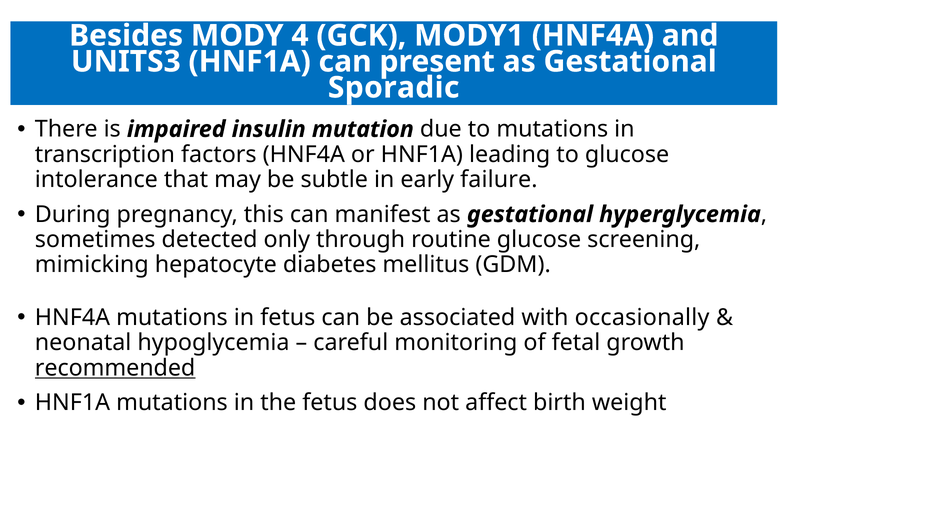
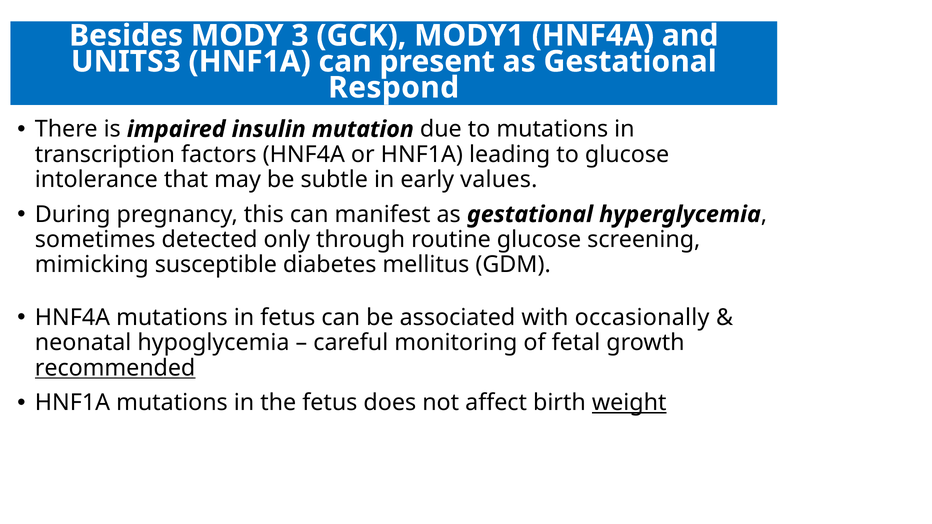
4: 4 -> 3 (300, 36)
Sporadic: Sporadic -> Respond (394, 88)
failure: failure -> values (499, 180)
hepatocyte: hepatocyte -> susceptible (216, 265)
weight underline: none -> present (629, 403)
